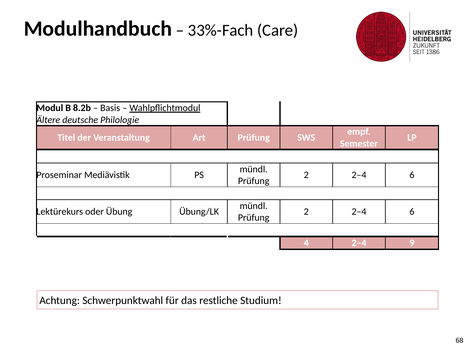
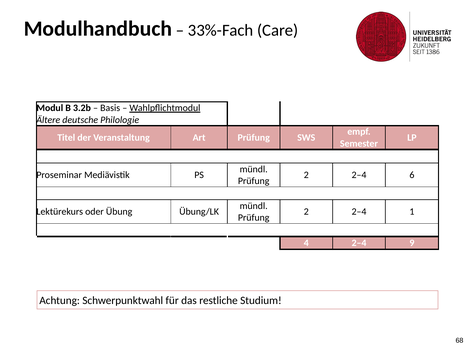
8.2b: 8.2b -> 3.2b (82, 108)
6: 6 -> 1 (412, 212)
